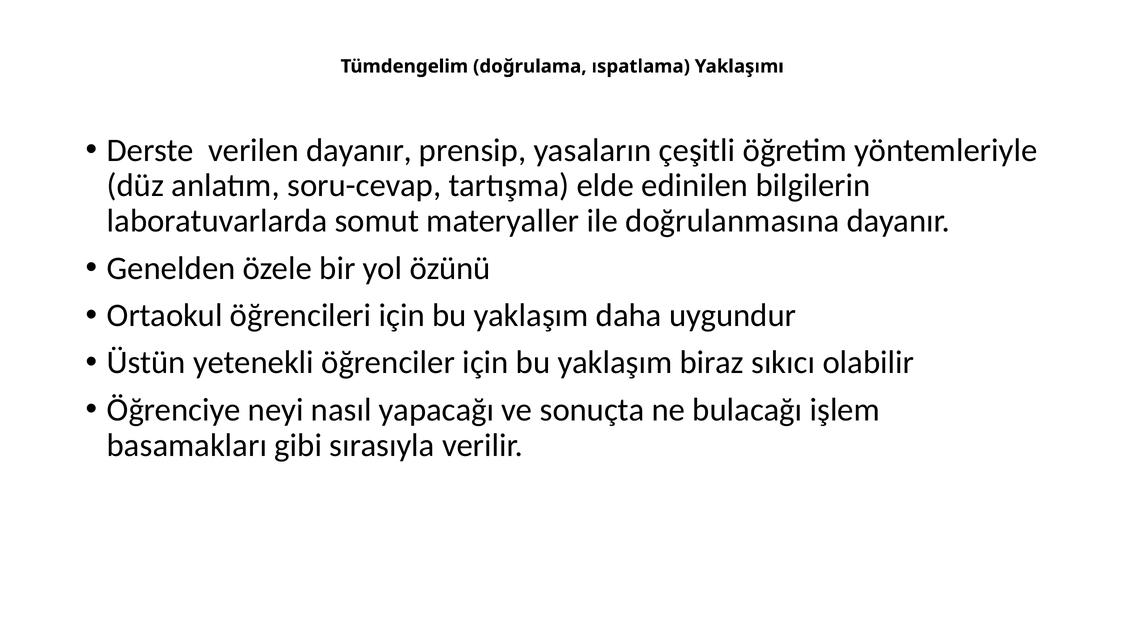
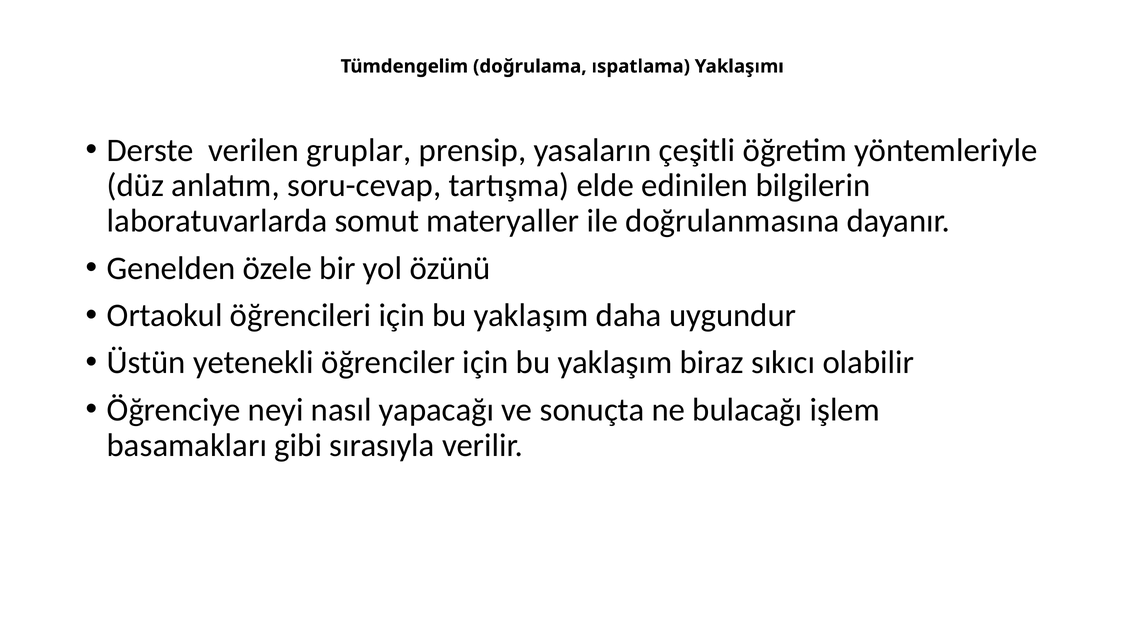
verilen dayanır: dayanır -> gruplar (359, 150)
